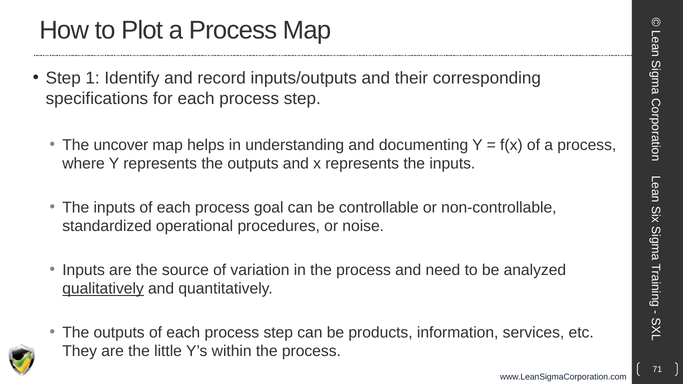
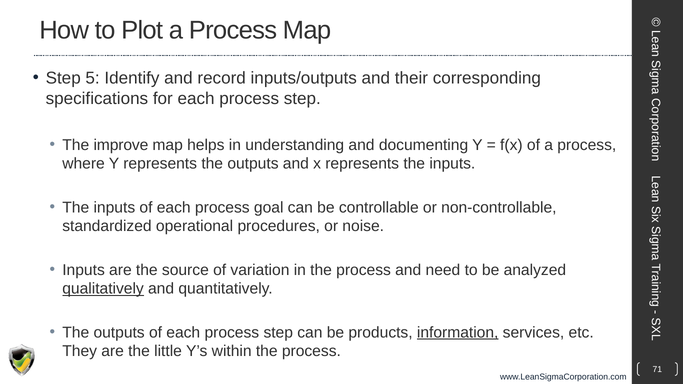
1: 1 -> 5 (93, 78)
uncover: uncover -> improve (121, 145)
information underline: none -> present (458, 333)
